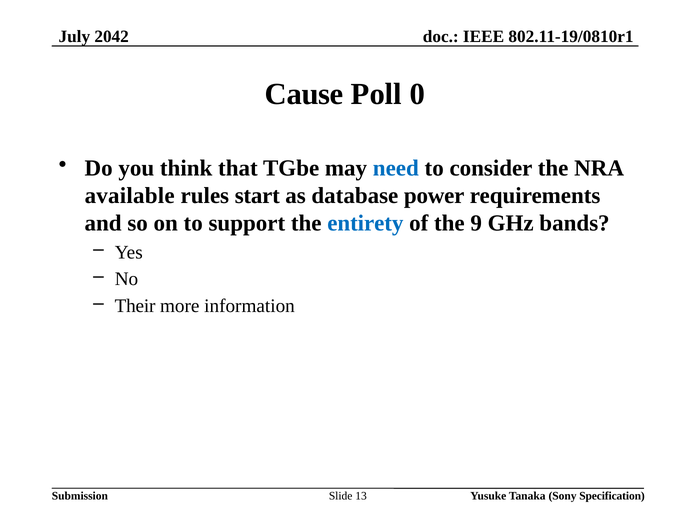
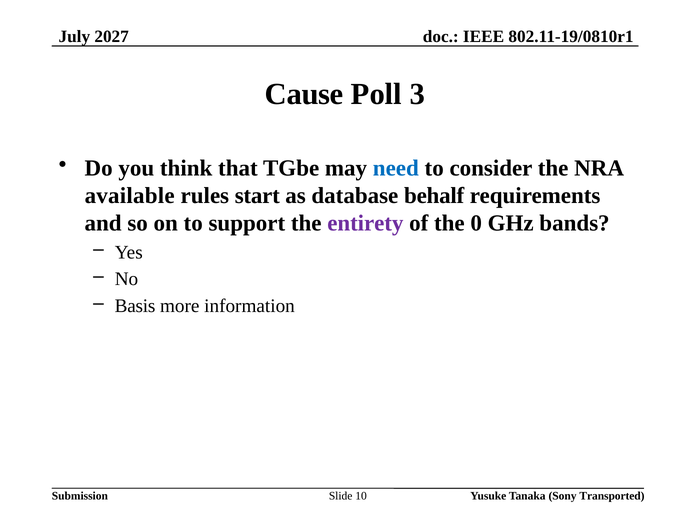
2042: 2042 -> 2027 (112, 37)
0: 0 -> 3 (417, 94)
power: power -> behalf (434, 196)
entirety colour: blue -> purple (365, 224)
9: 9 -> 0 (476, 224)
Their: Their -> Basis (135, 306)
13: 13 -> 10 (361, 496)
Specification: Specification -> Transported (612, 496)
